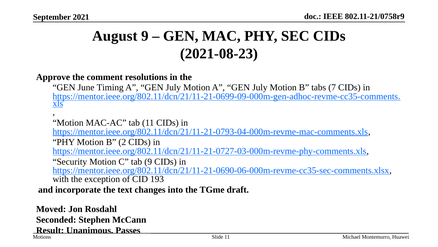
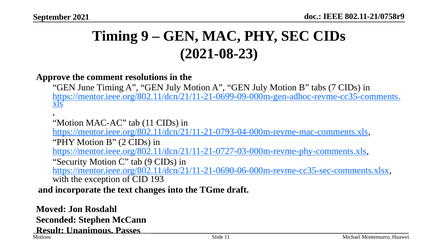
August: August -> Timing (115, 36)
